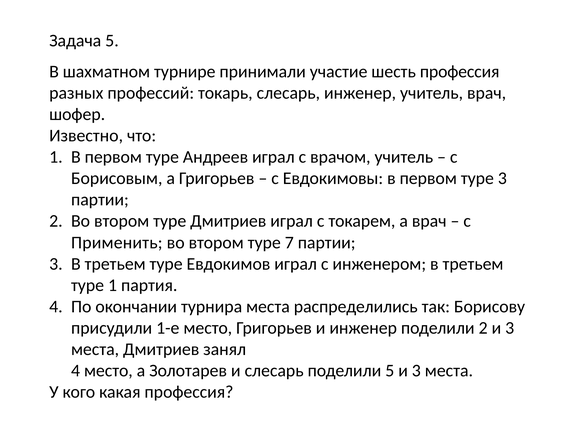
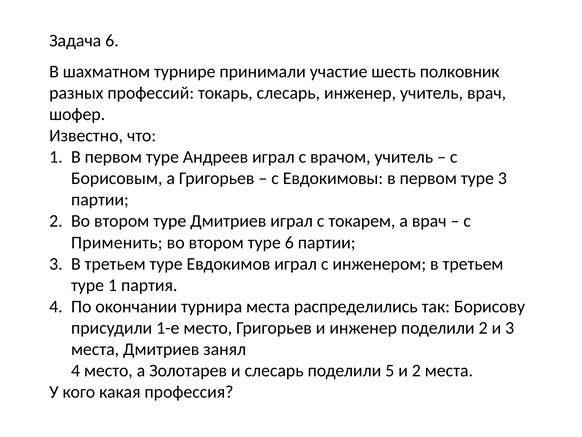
Задача 5: 5 -> 6 (112, 41)
шесть профессия: профессия -> полковник (460, 72)
туре 7: 7 -> 6 (289, 242)
5 и 3: 3 -> 2 (416, 370)
